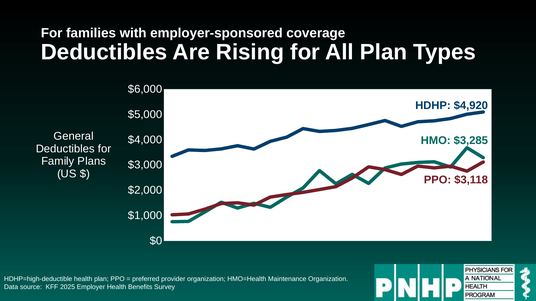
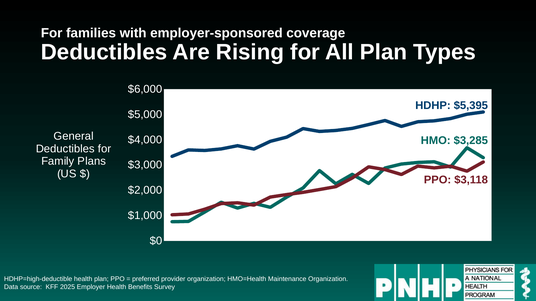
$4,920: $4,920 -> $5,395 (471, 106)
